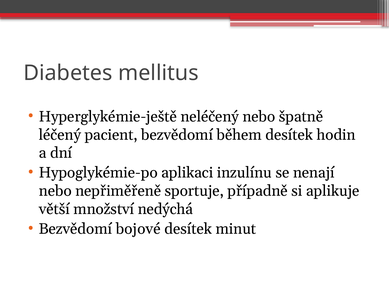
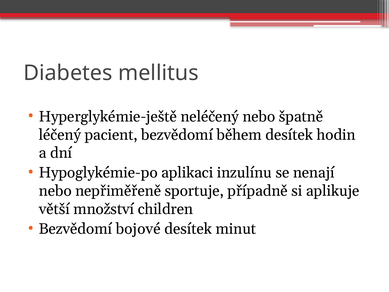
nedýchá: nedýchá -> children (165, 209)
